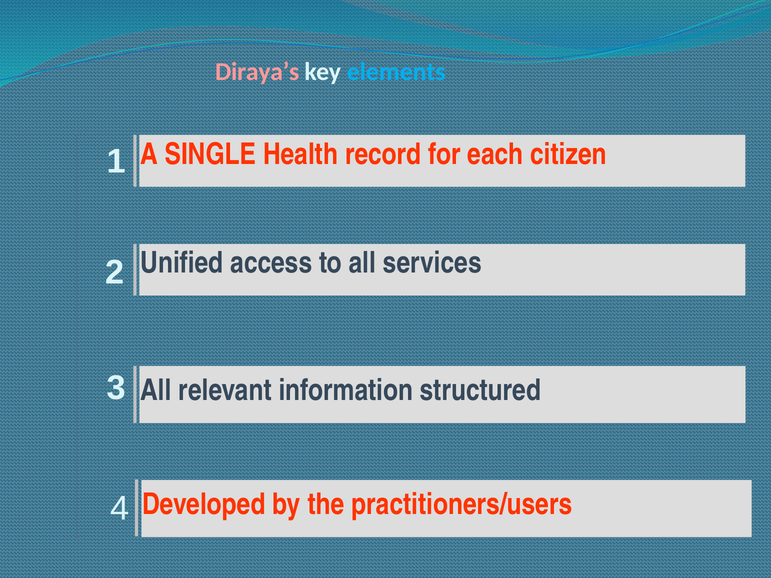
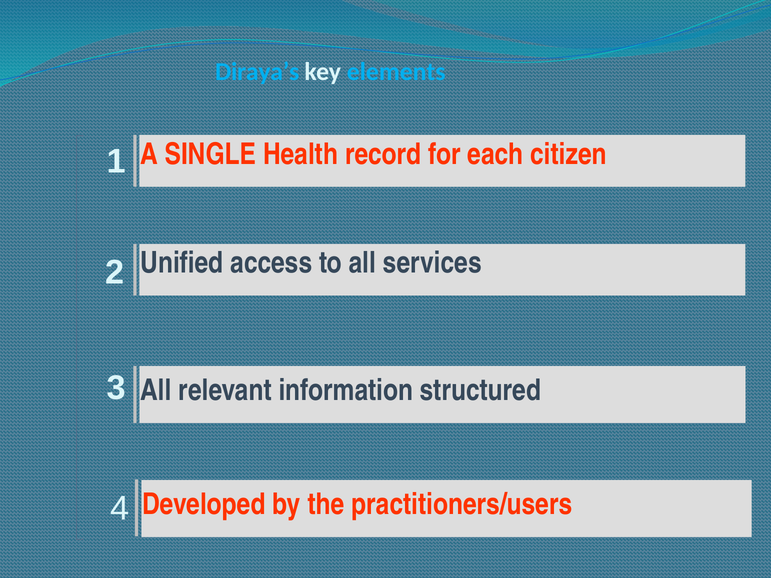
Diraya’s colour: pink -> light blue (257, 72)
